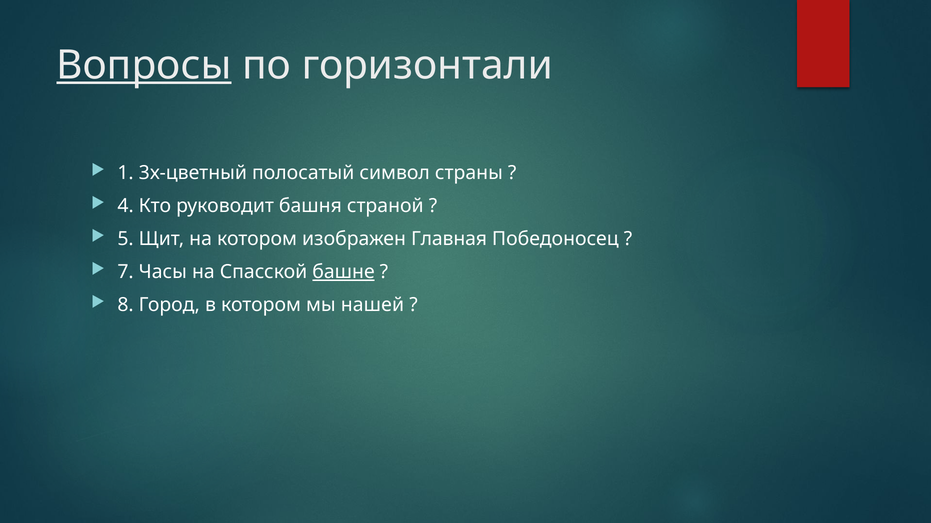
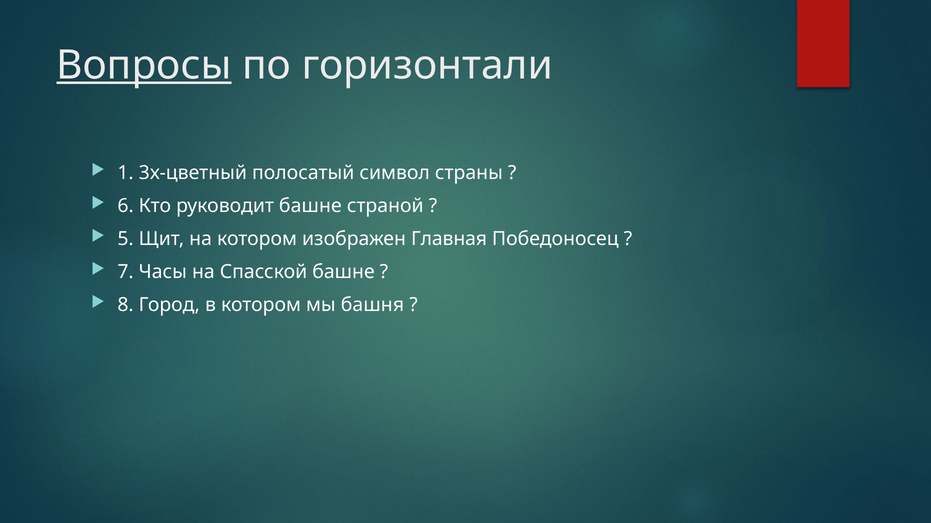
4: 4 -> 6 (126, 206)
руководит башня: башня -> башне (310, 206)
башне underline: present -> none (343, 272)
нашей: нашей -> башня (372, 305)
